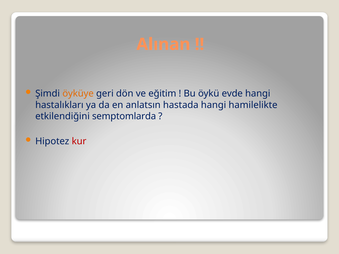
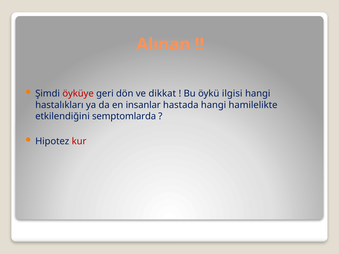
öyküye colour: orange -> red (78, 94)
eğitim: eğitim -> dikkat (162, 94)
evde: evde -> ilgisi (232, 94)
anlatsın: anlatsın -> insanlar (143, 105)
